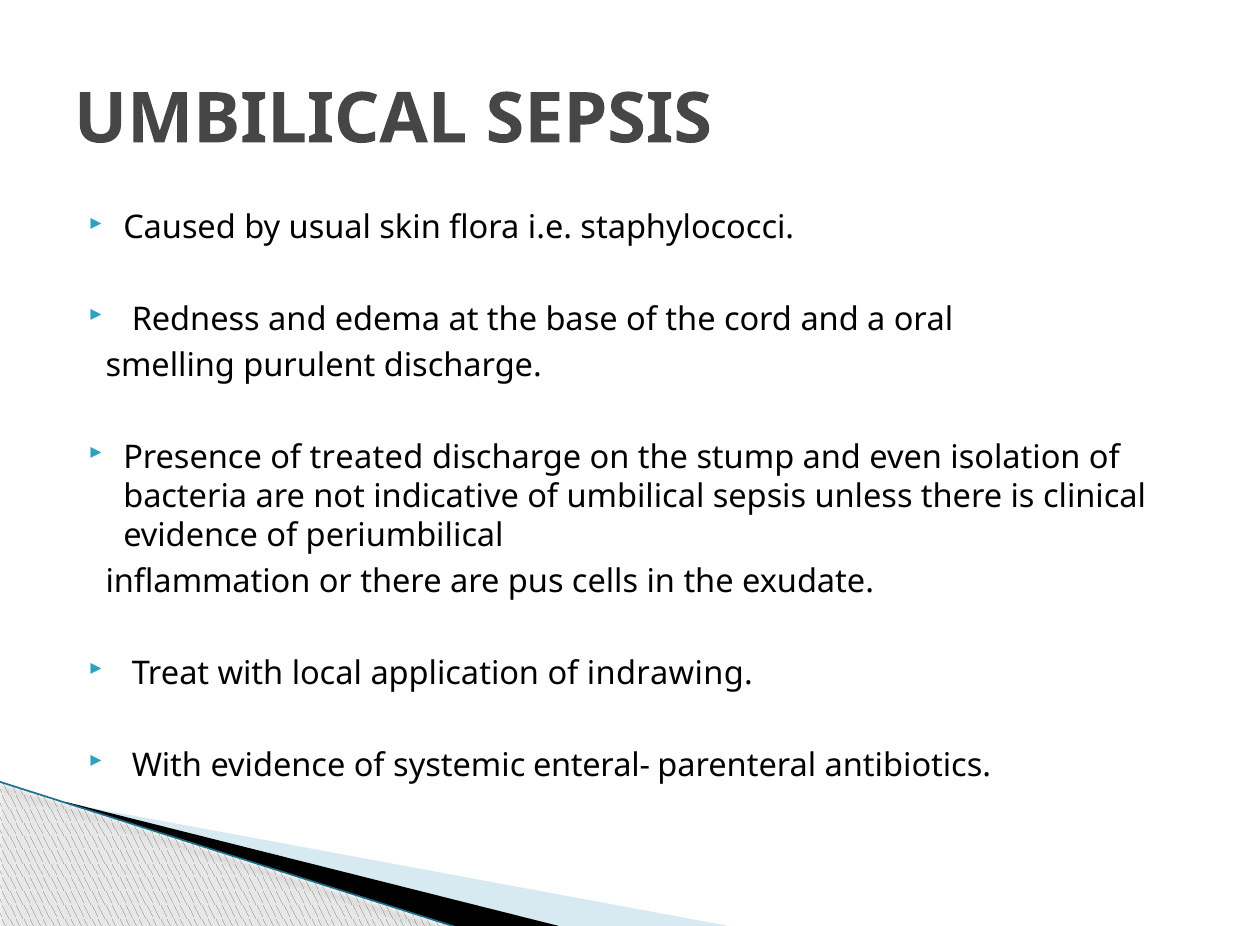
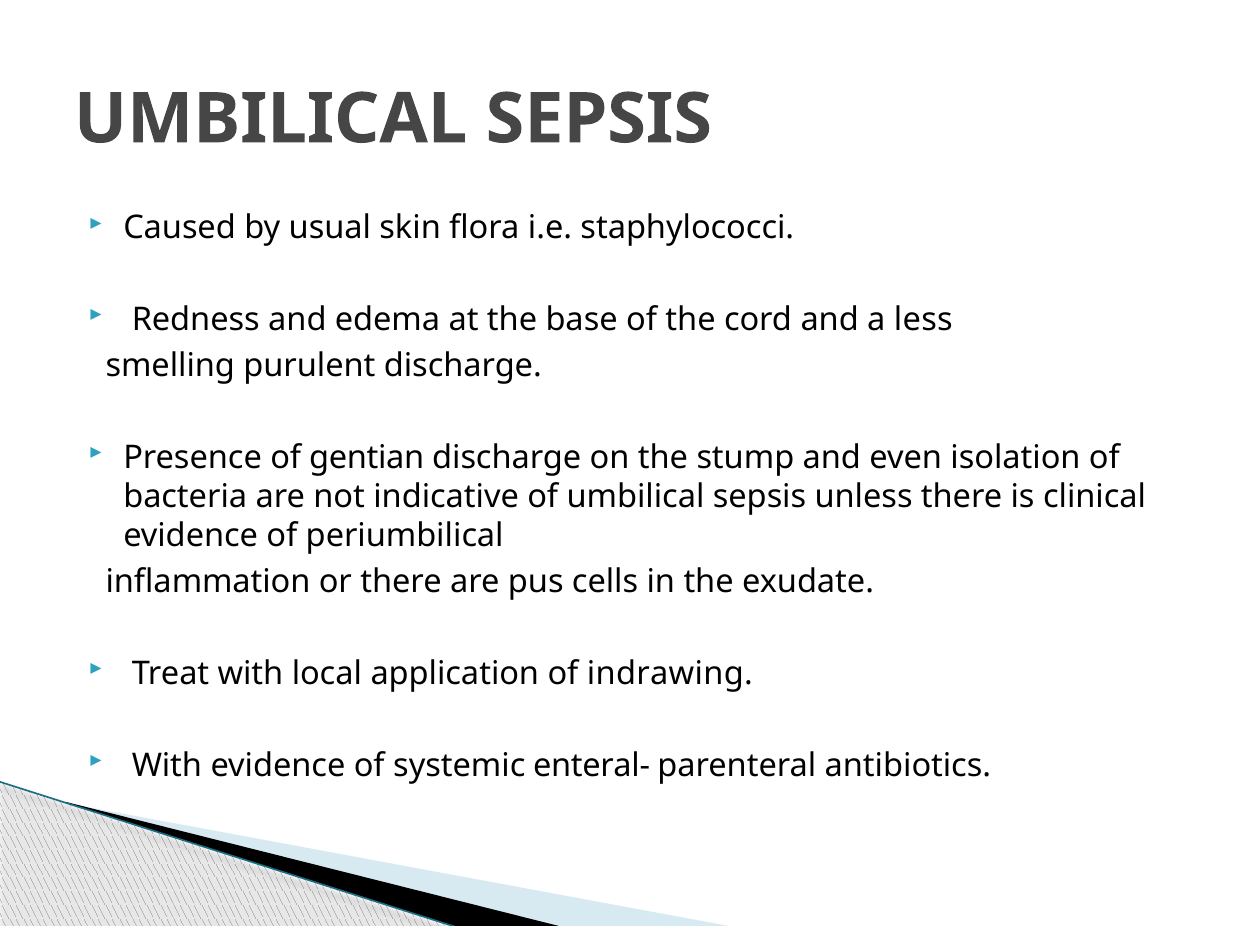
oral: oral -> less (923, 320)
treated: treated -> gentian (367, 458)
